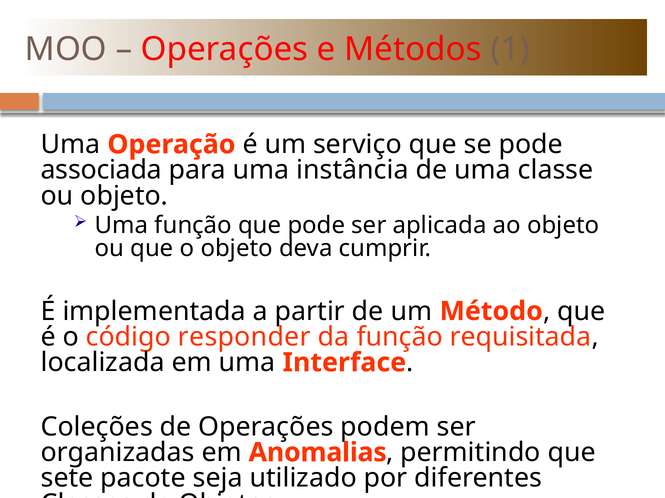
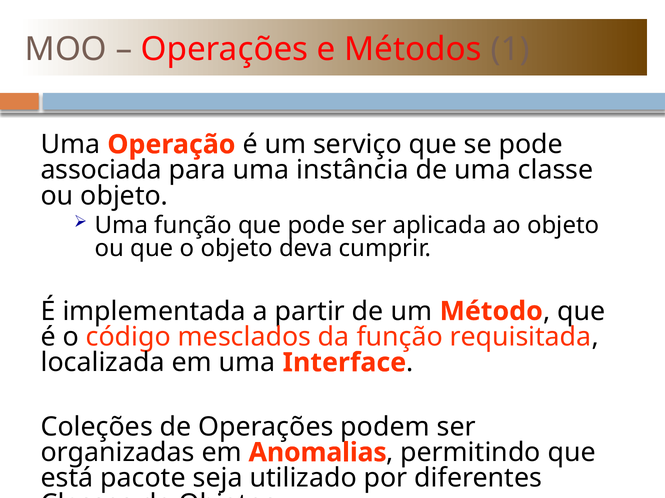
responder: responder -> mesclados (245, 337)
sete: sete -> está (67, 479)
